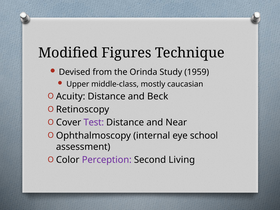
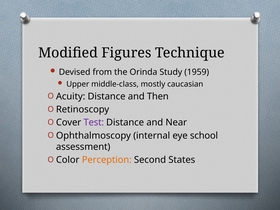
Beck: Beck -> Then (158, 96)
Perception colour: purple -> orange (107, 160)
Living: Living -> States (182, 160)
